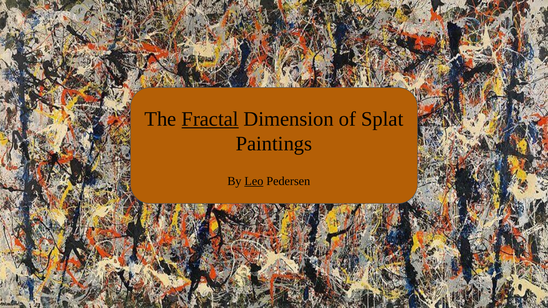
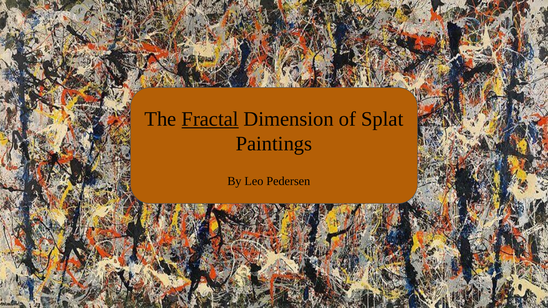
Leo underline: present -> none (254, 181)
